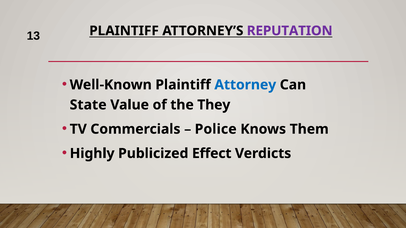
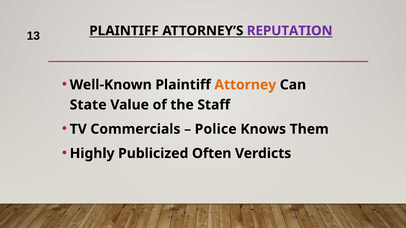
Attorney colour: blue -> orange (245, 85)
They: They -> Staff (214, 105)
Effect: Effect -> Often (212, 154)
